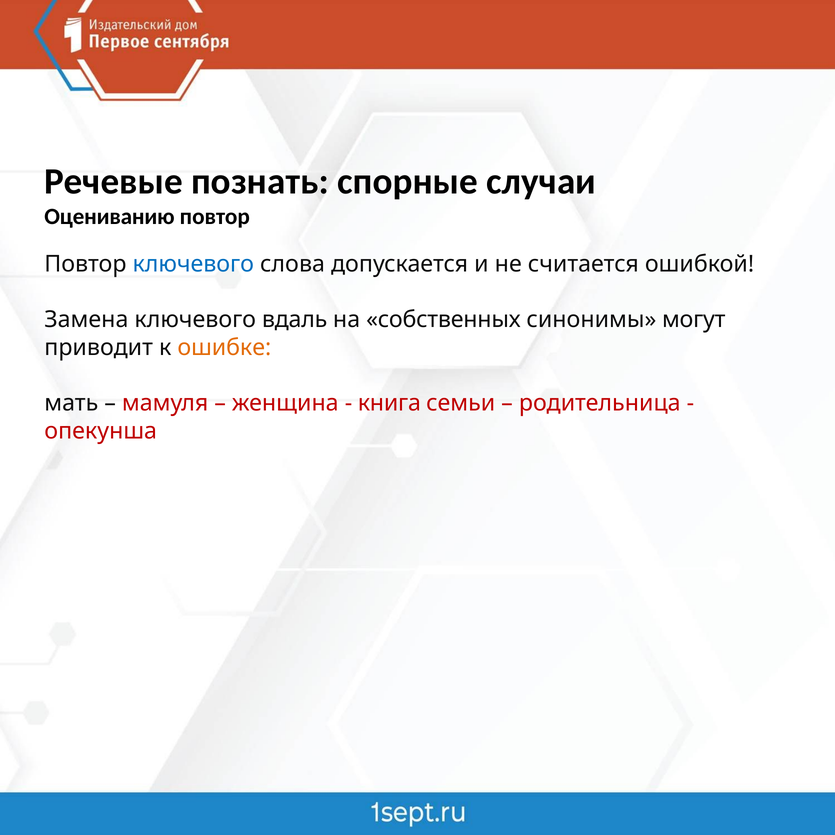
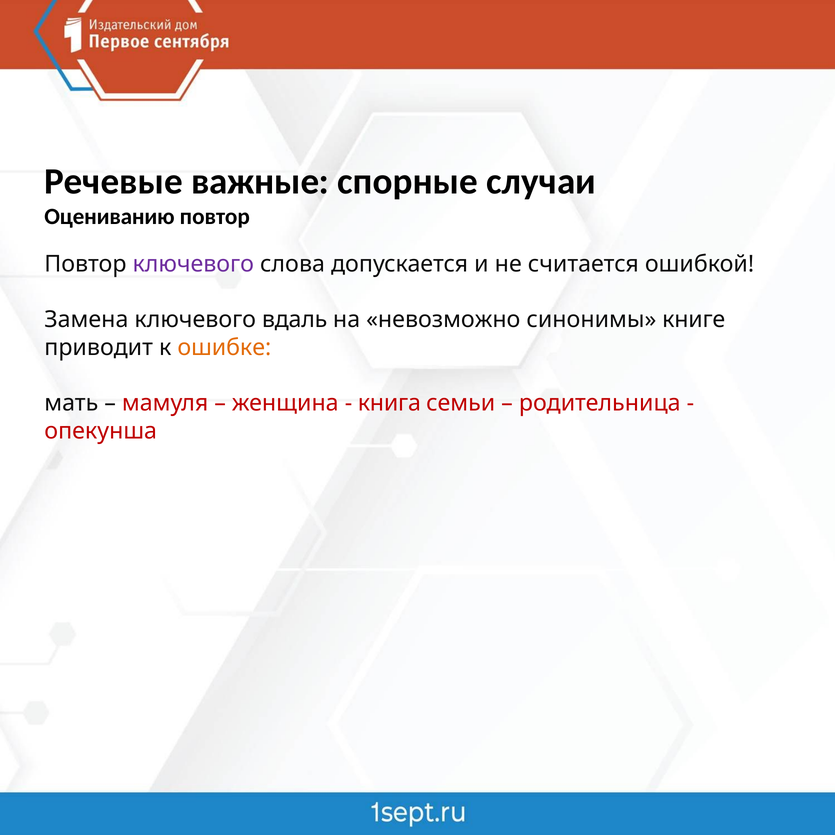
познать: познать -> важные (260, 181)
ключевого colour: blue -> purple (193, 264)
собственных: собственных -> невозможно (443, 320)
могут: могут -> книге (694, 320)
